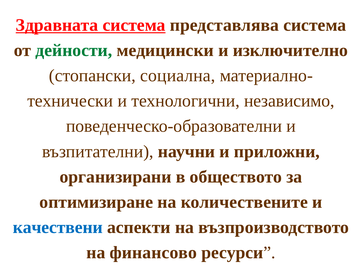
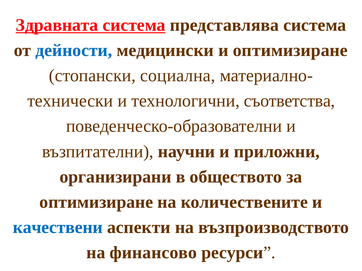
дейности colour: green -> blue (74, 50)
и изключително: изключително -> оптимизиране (290, 50)
независимо: независимо -> съответства (289, 101)
